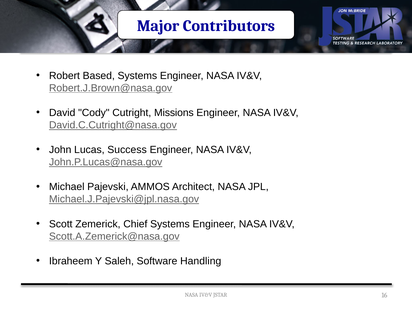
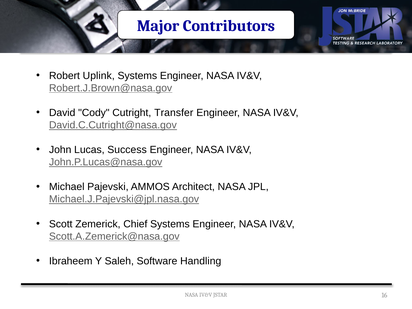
Based: Based -> Uplink (99, 76)
Missions: Missions -> Transfer (174, 113)
